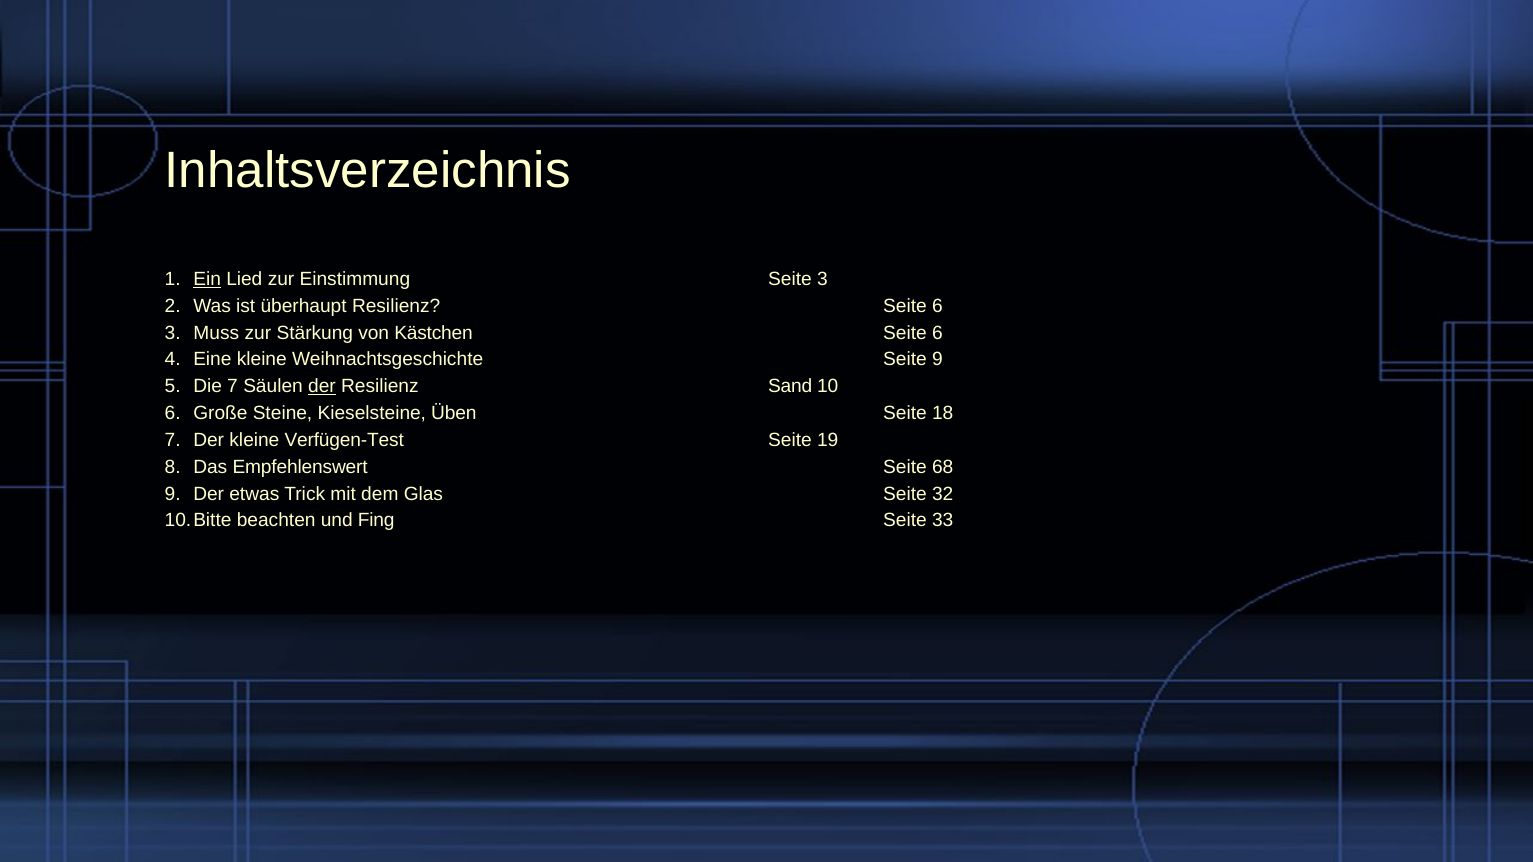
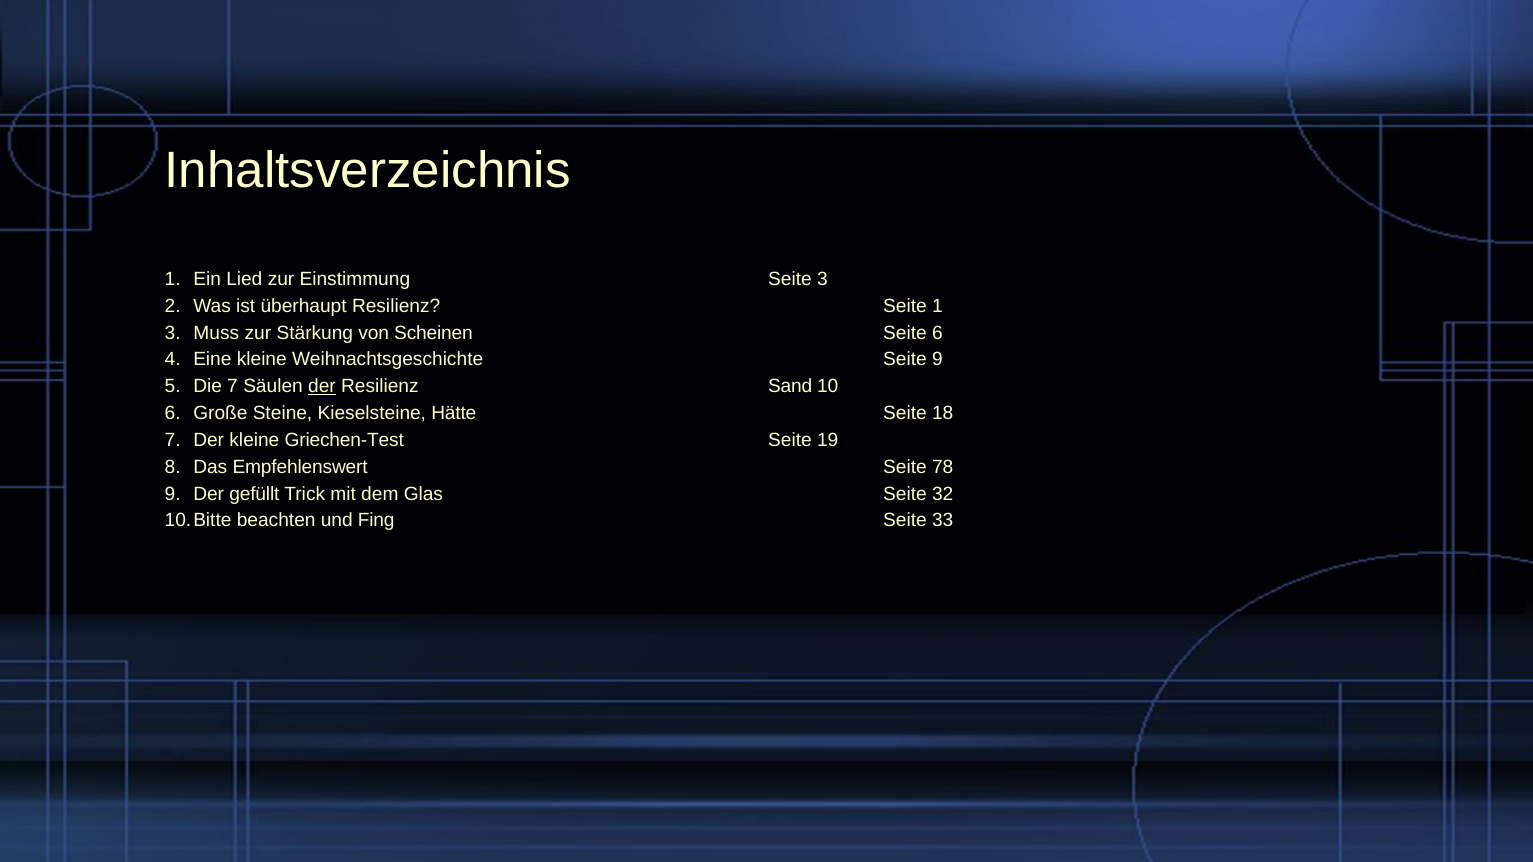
Ein underline: present -> none (207, 279)
Resilienz Seite 6: 6 -> 1 (937, 306)
Kästchen: Kästchen -> Scheinen (433, 333)
Üben: Üben -> Hätte (454, 413)
Verfügen-Test: Verfügen-Test -> Griechen-Test (344, 440)
68: 68 -> 78 (943, 467)
etwas: etwas -> gefüllt (254, 494)
